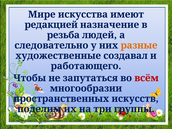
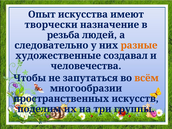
Мире: Мире -> Опыт (42, 14)
редакцией: редакцией -> творчески (51, 25)
работающего: работающего -> человечества (86, 66)
всём colour: red -> orange (147, 78)
